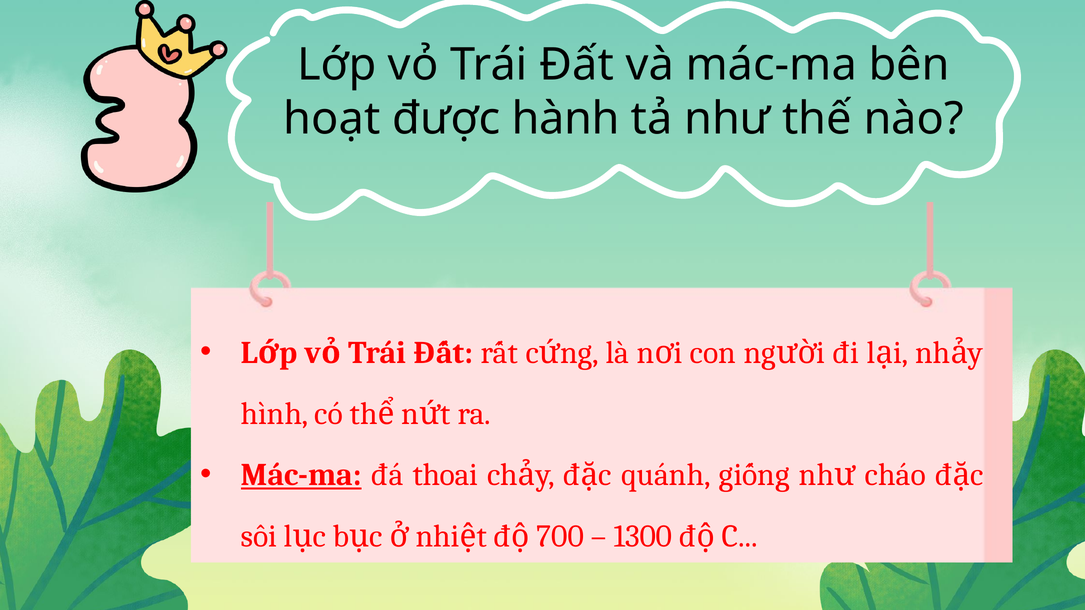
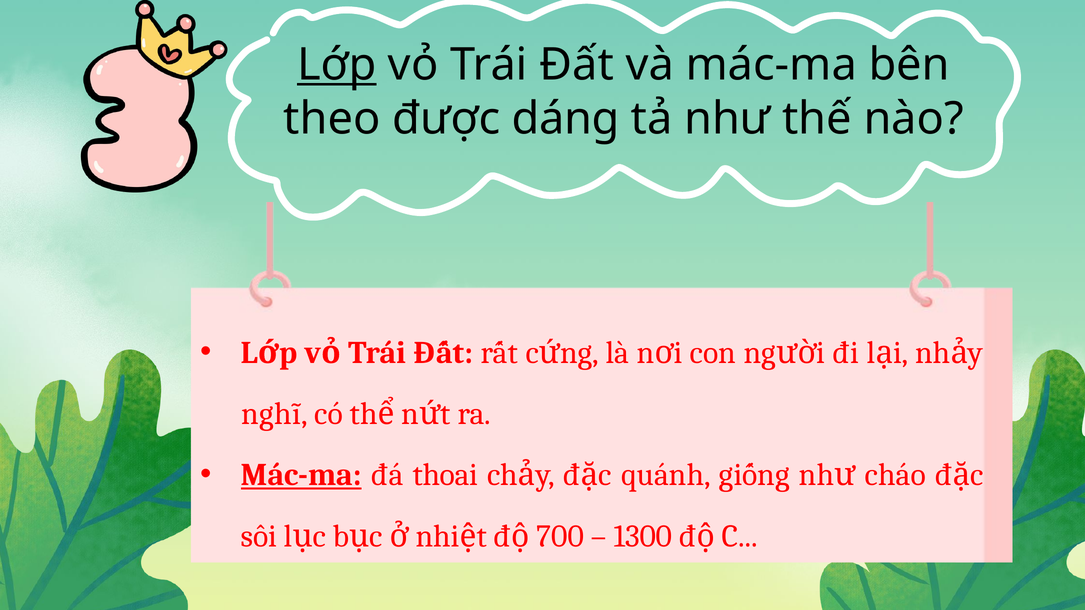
Lớp underline: none -> present (337, 65)
hoạt: hoạt -> theo (332, 119)
hành: hành -> dáng (566, 119)
hình: hình -> nghĩ (274, 414)
